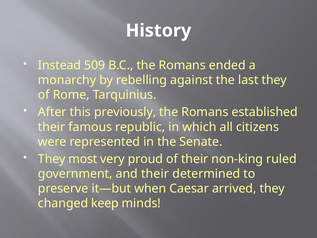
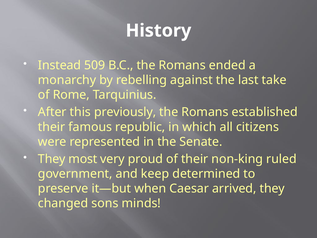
last they: they -> take (274, 80)
and their: their -> keep (155, 174)
keep: keep -> sons (105, 203)
